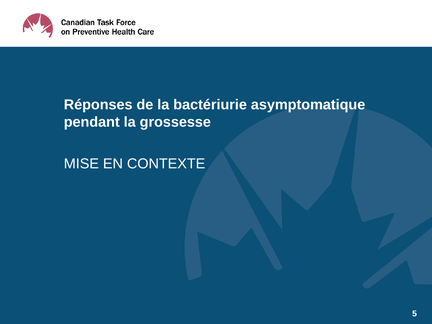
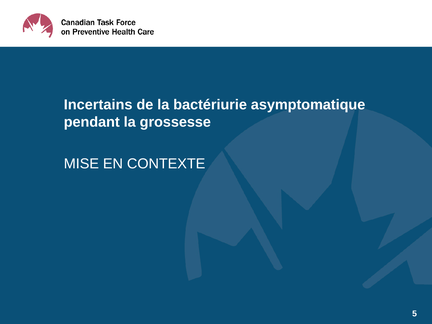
Réponses: Réponses -> Incertains (98, 105)
